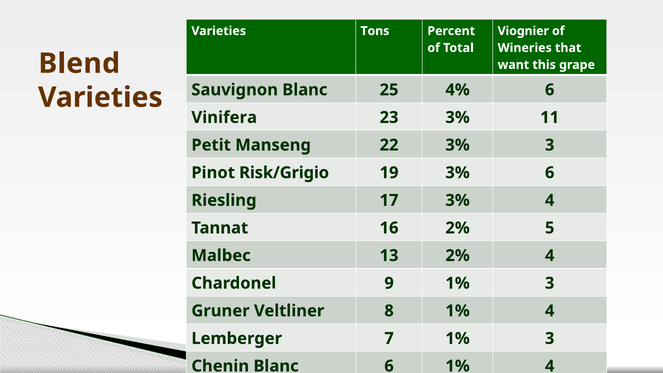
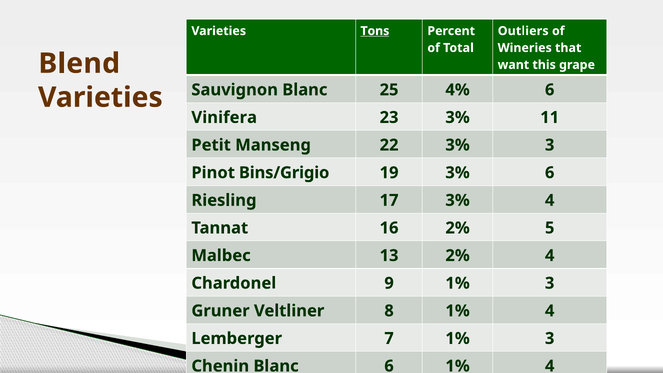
Tons underline: none -> present (375, 31)
Viognier: Viognier -> Outliers (523, 31)
Risk/Grigio: Risk/Grigio -> Bins/Grigio (284, 173)
